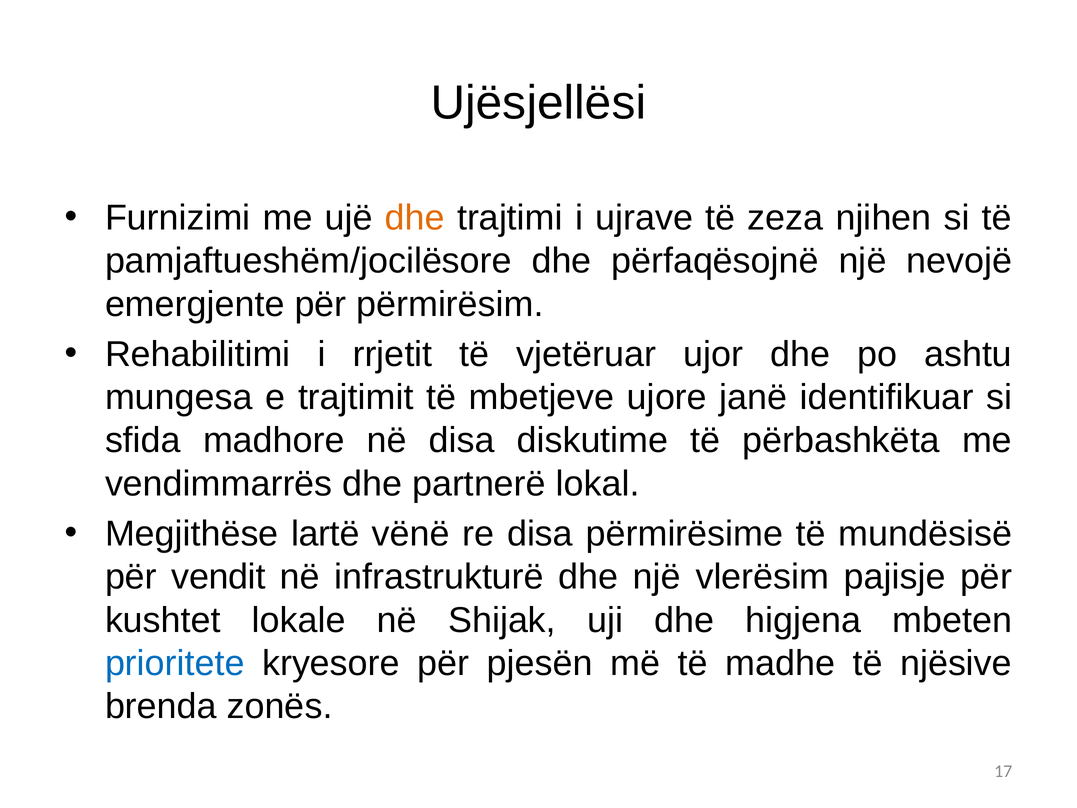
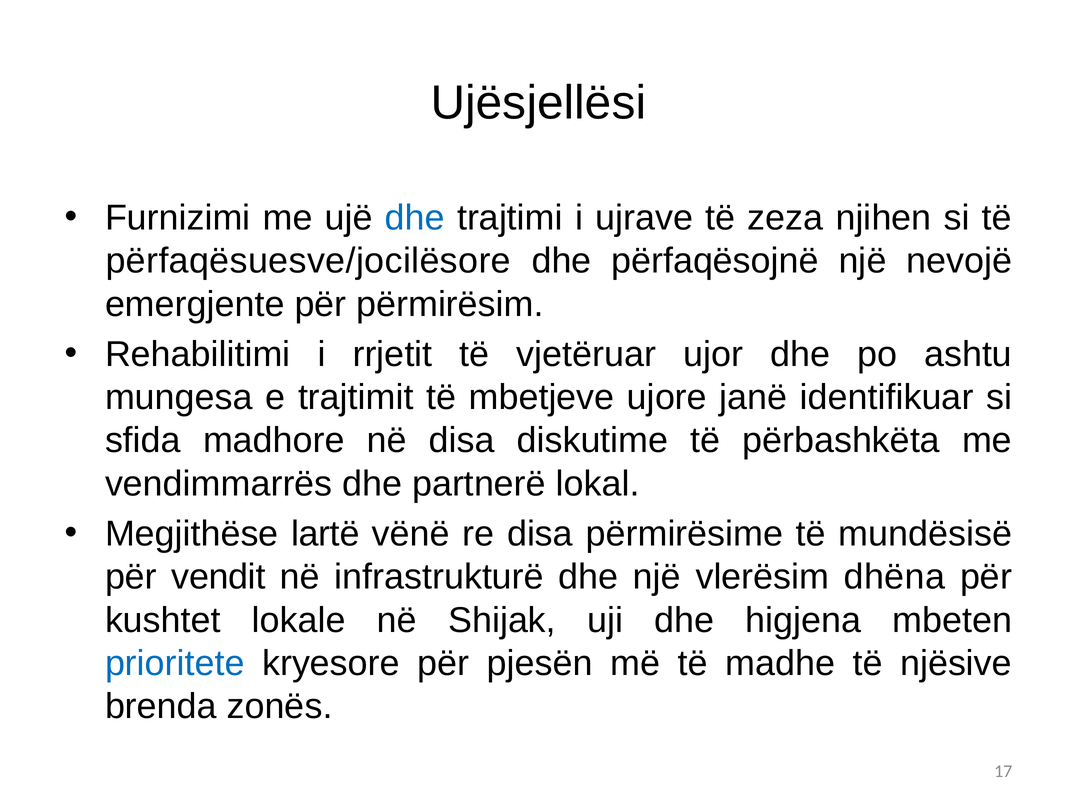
dhe colour: orange -> blue (415, 218)
pamjaftueshëm/jocilësore: pamjaftueshëm/jocilësore -> përfaqësuesve/jocilësore (308, 261)
pajisje: pajisje -> dhëna (894, 577)
